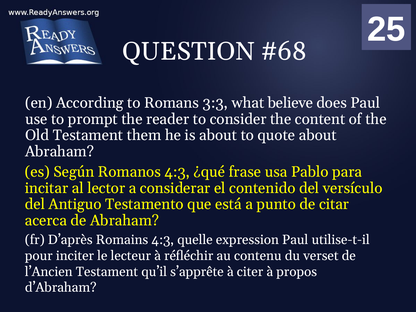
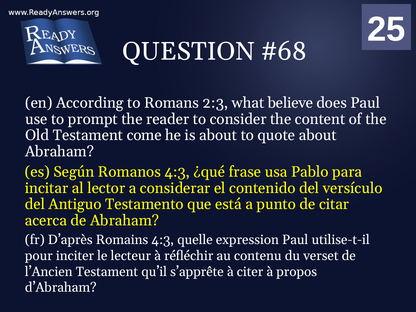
3:3: 3:3 -> 2:3 (215, 103)
them: them -> come (144, 135)
